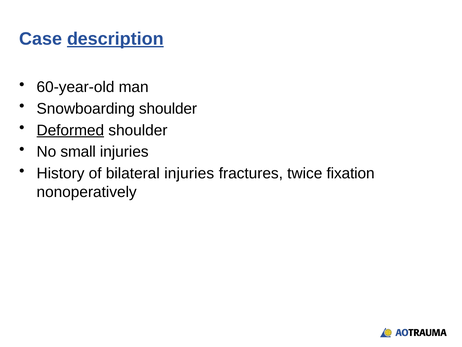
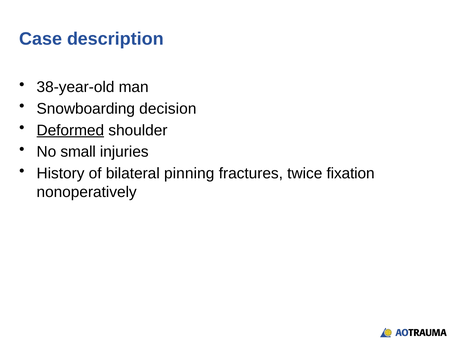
description underline: present -> none (115, 39)
60-year-old: 60-year-old -> 38-year-old (75, 87)
Snowboarding shoulder: shoulder -> decision (168, 109)
bilateral injuries: injuries -> pinning (189, 173)
